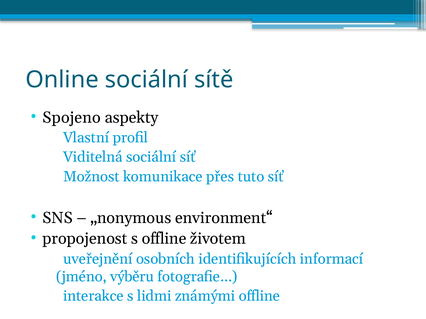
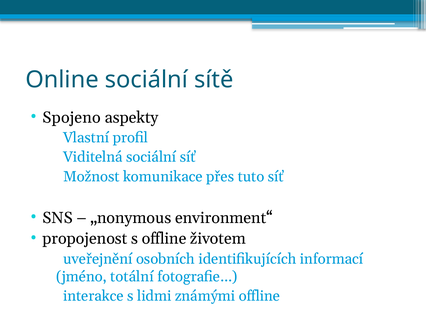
výběru: výběru -> totální (132, 277)
